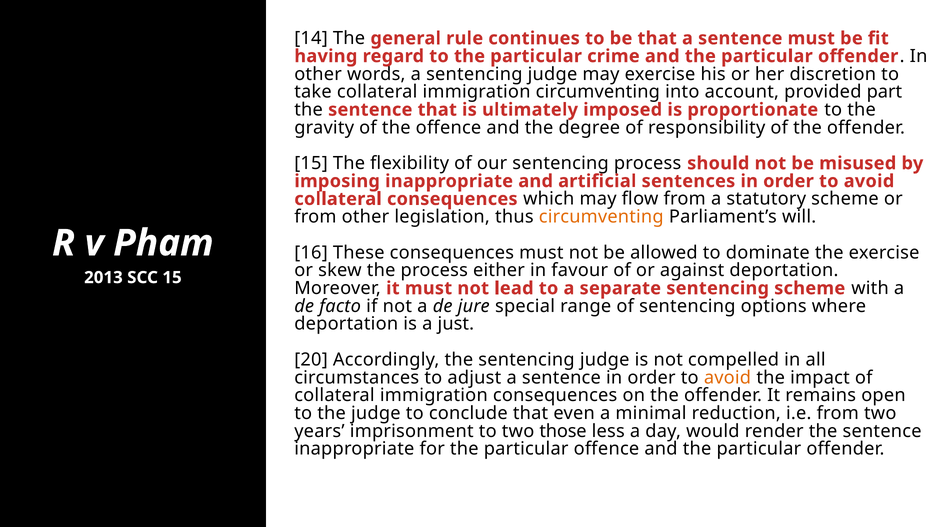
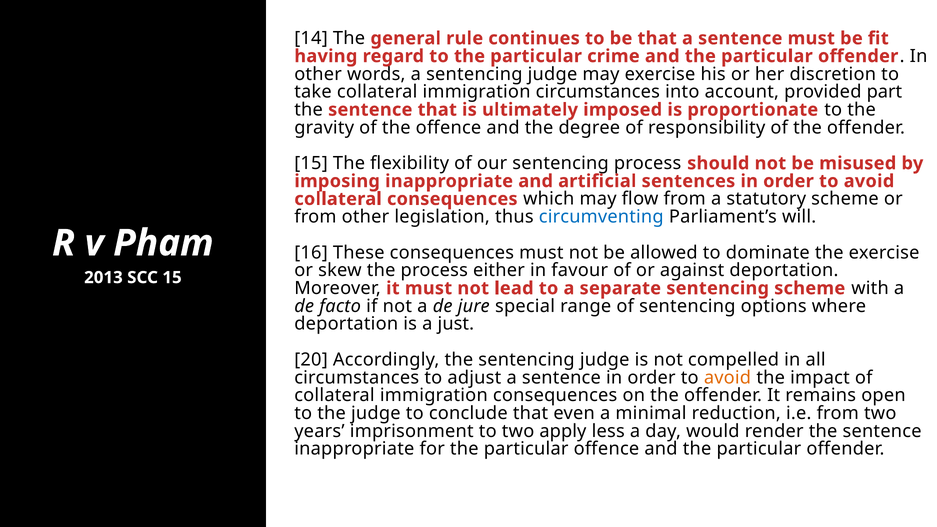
immigration circumventing: circumventing -> circumstances (598, 92)
circumventing colour: orange -> blue (601, 217)
those: those -> apply (563, 431)
